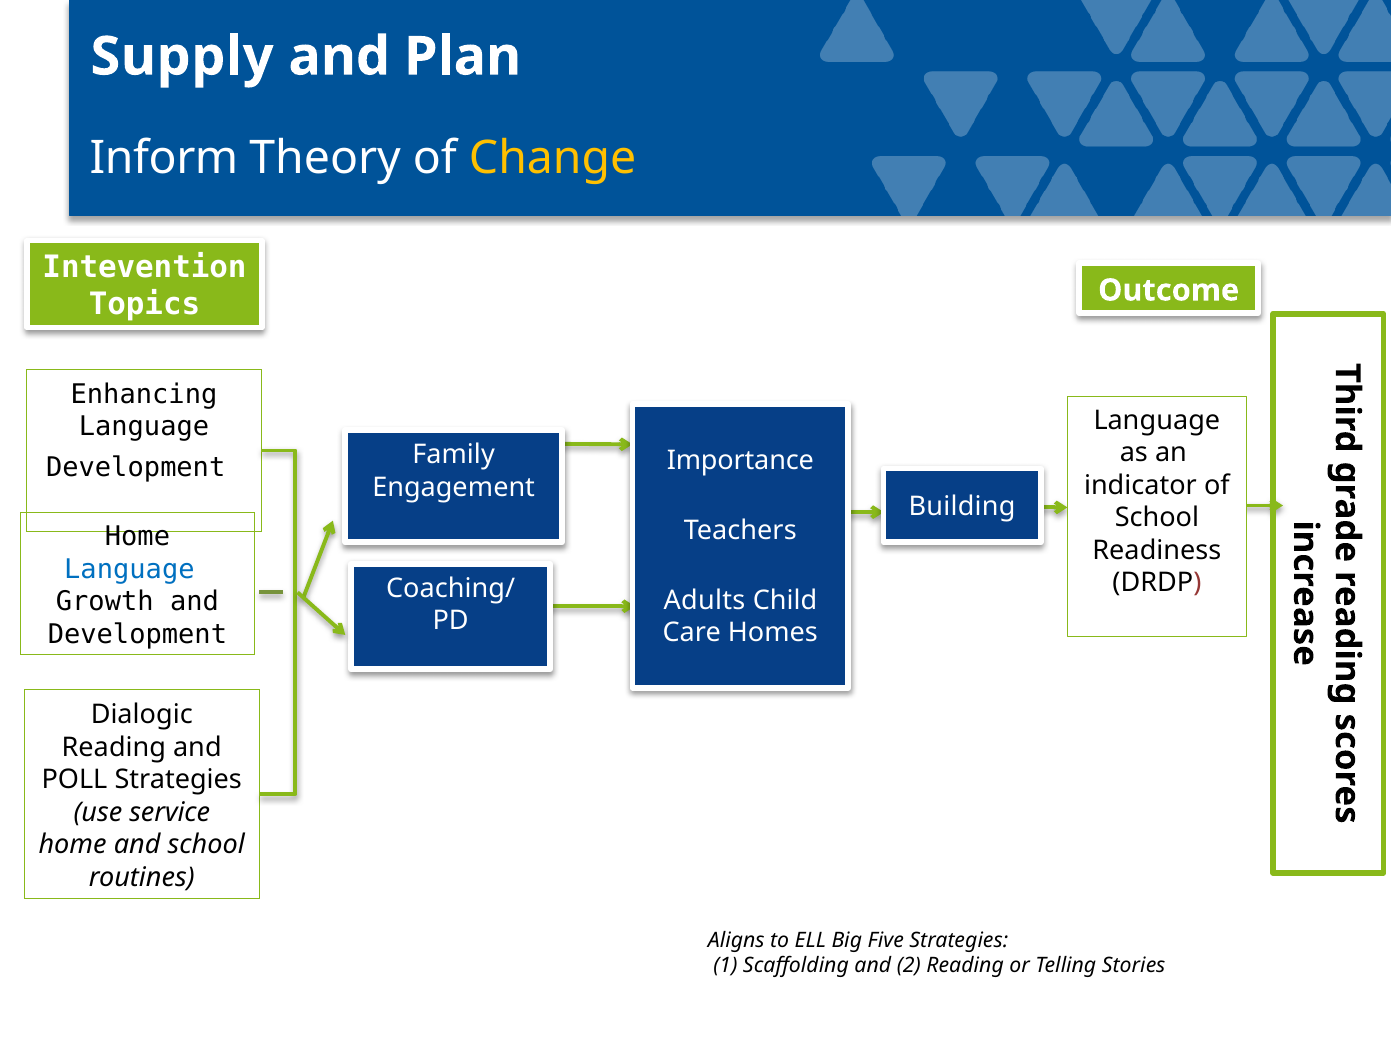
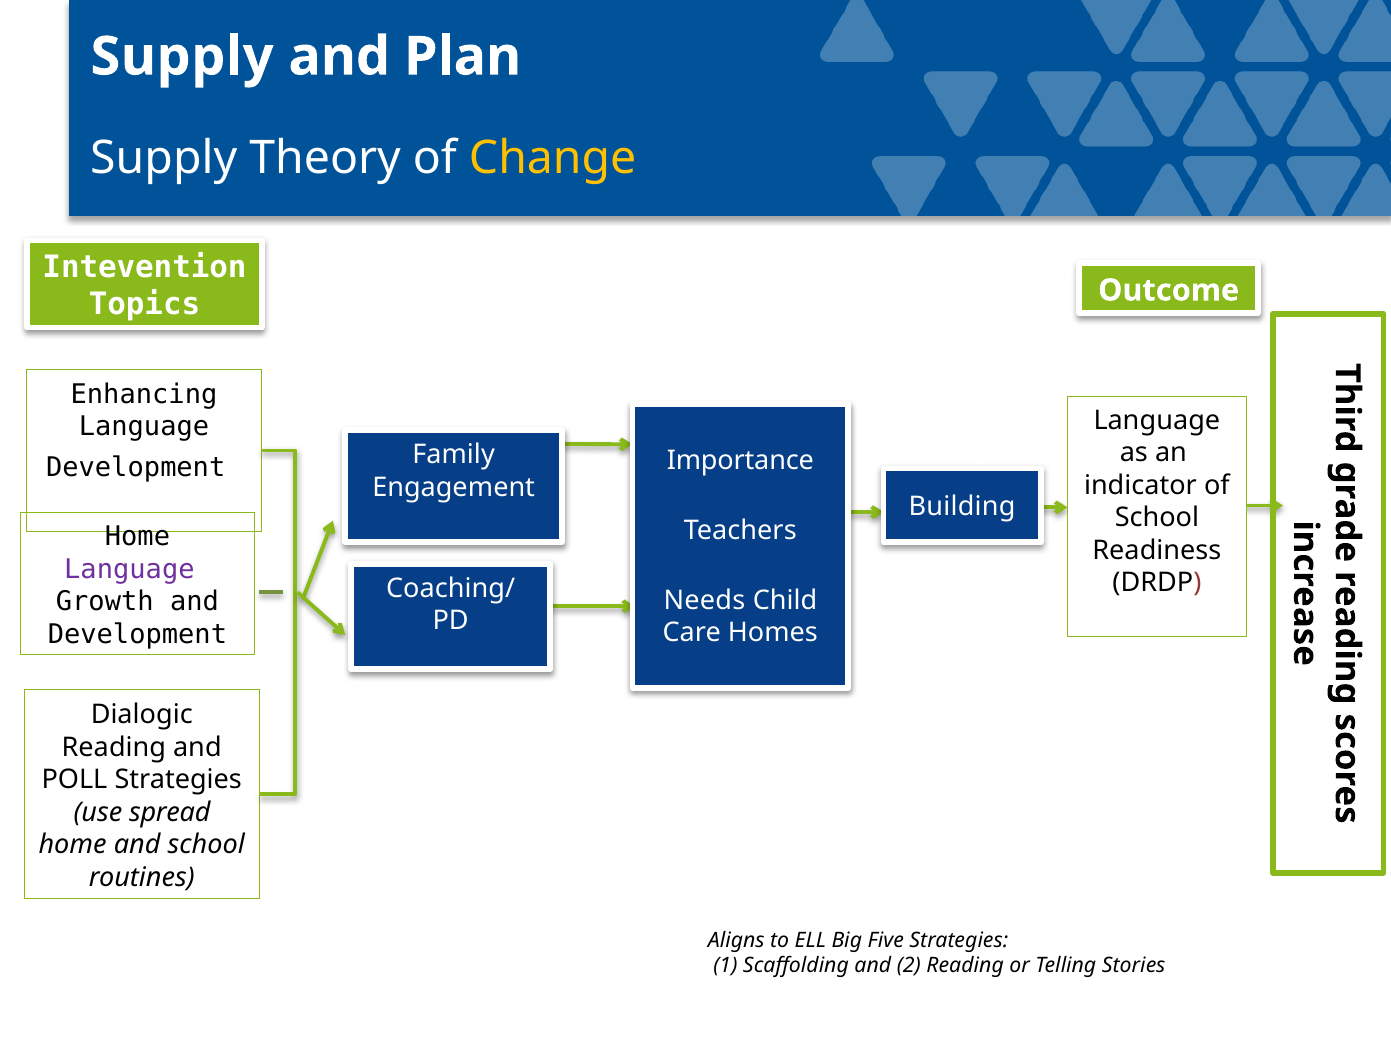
Inform: Inform -> Supply (164, 158)
Language colour: blue -> purple (129, 569)
Adults: Adults -> Needs (704, 600)
service: service -> spread (170, 812)
